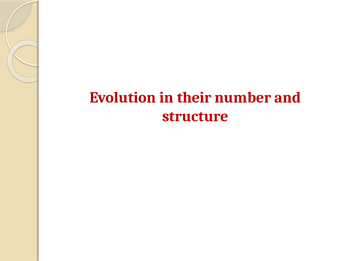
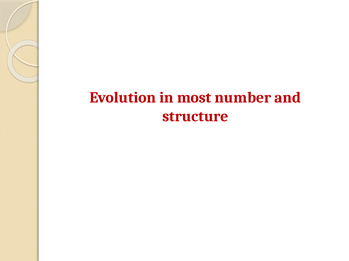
their: their -> most (194, 98)
